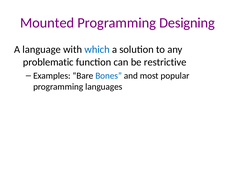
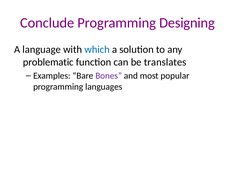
Mounted: Mounted -> Conclude (47, 23)
restrictive: restrictive -> translates (165, 62)
Bones colour: blue -> purple (109, 75)
